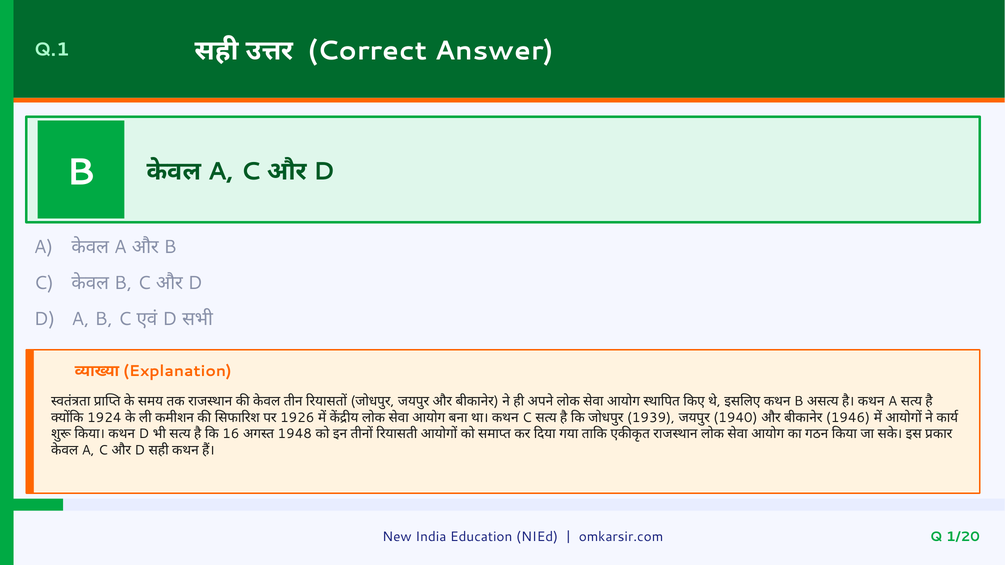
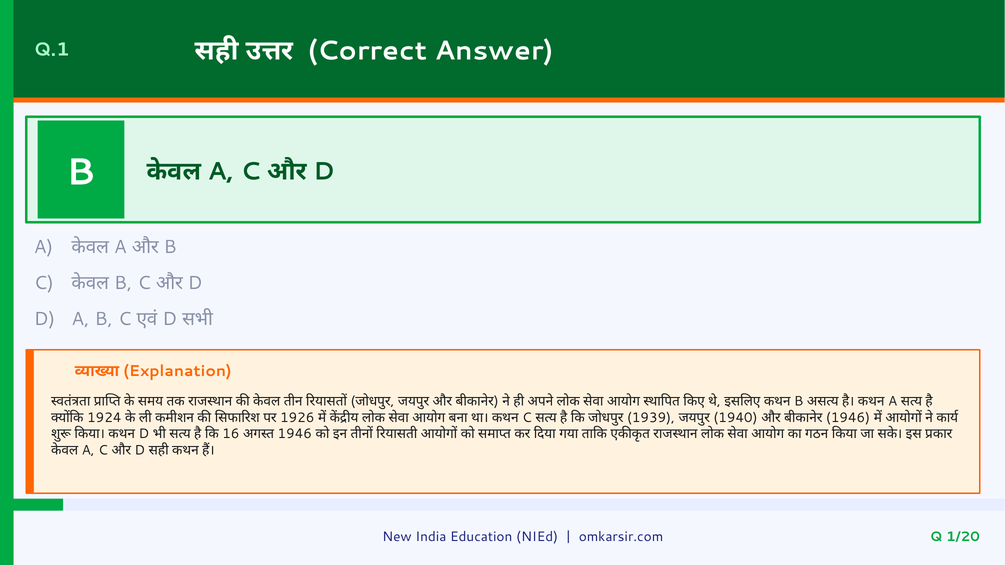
1948: 1948 -> 1946 (295, 434)
